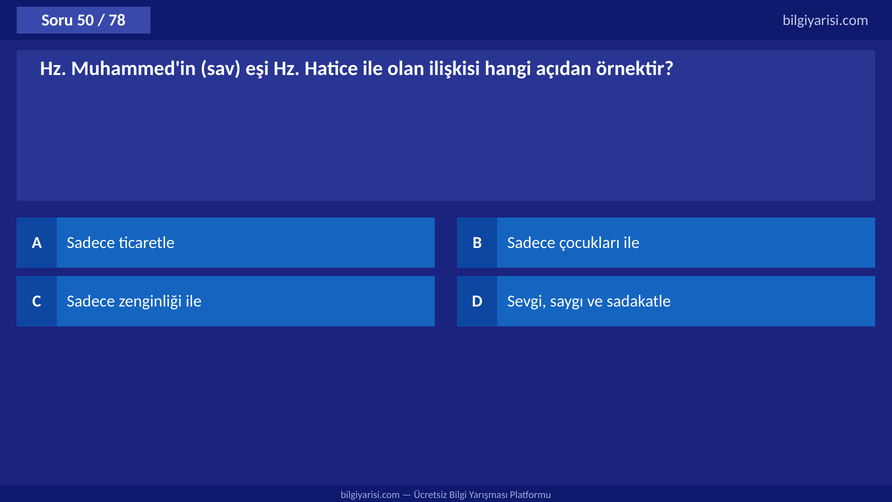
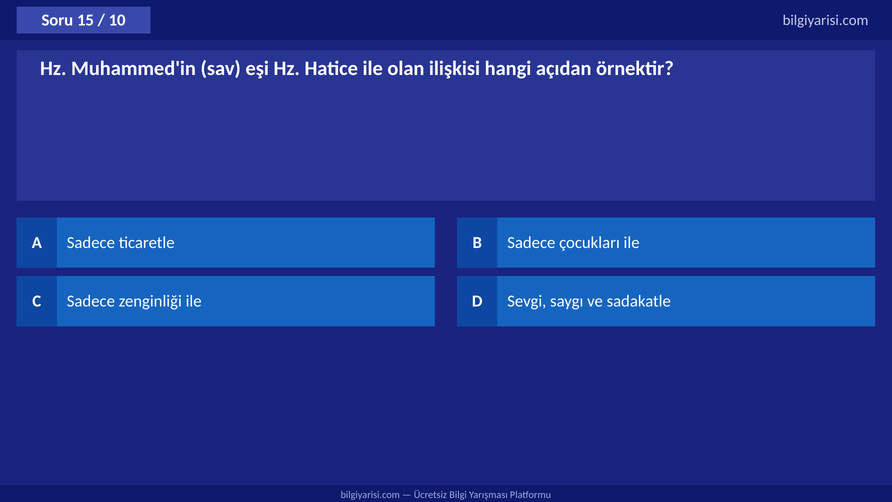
50: 50 -> 15 (85, 20)
78: 78 -> 10 (117, 20)
